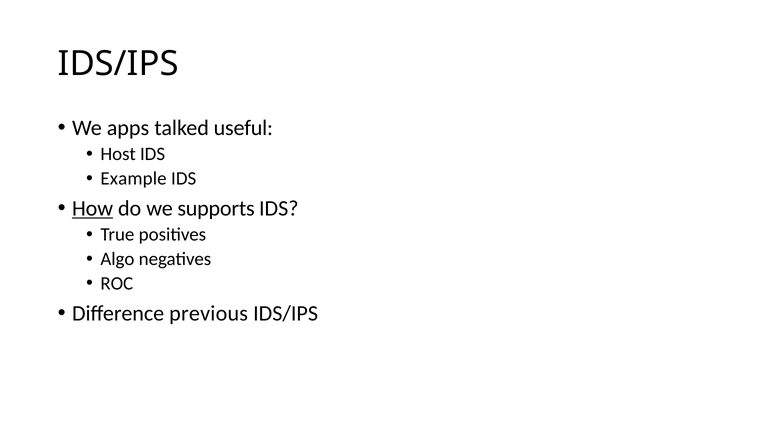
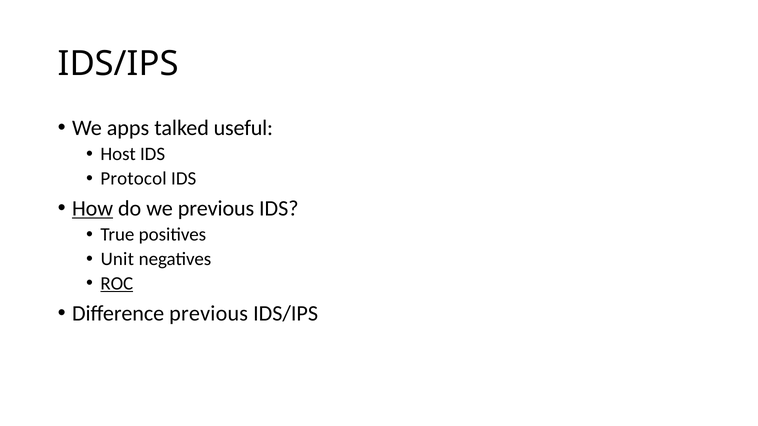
Example: Example -> Protocol (134, 179)
we supports: supports -> previous (216, 209)
Algo: Algo -> Unit (117, 259)
ROC underline: none -> present (117, 284)
